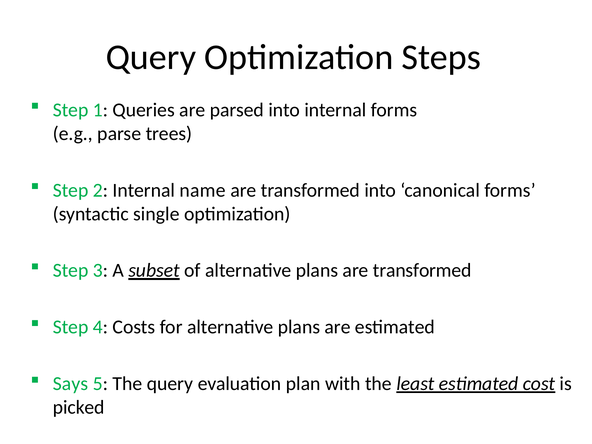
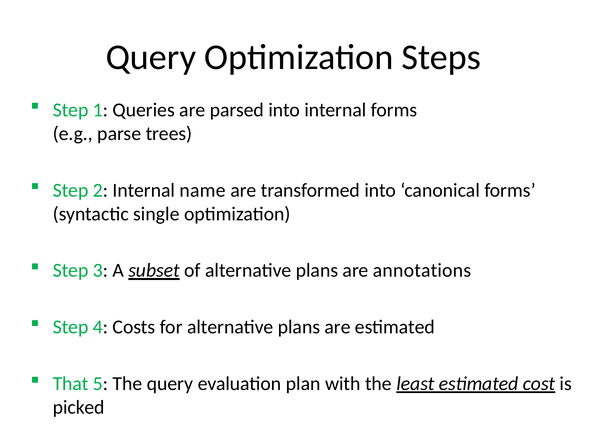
plans are transformed: transformed -> annotations (422, 270)
Says: Says -> That (71, 384)
